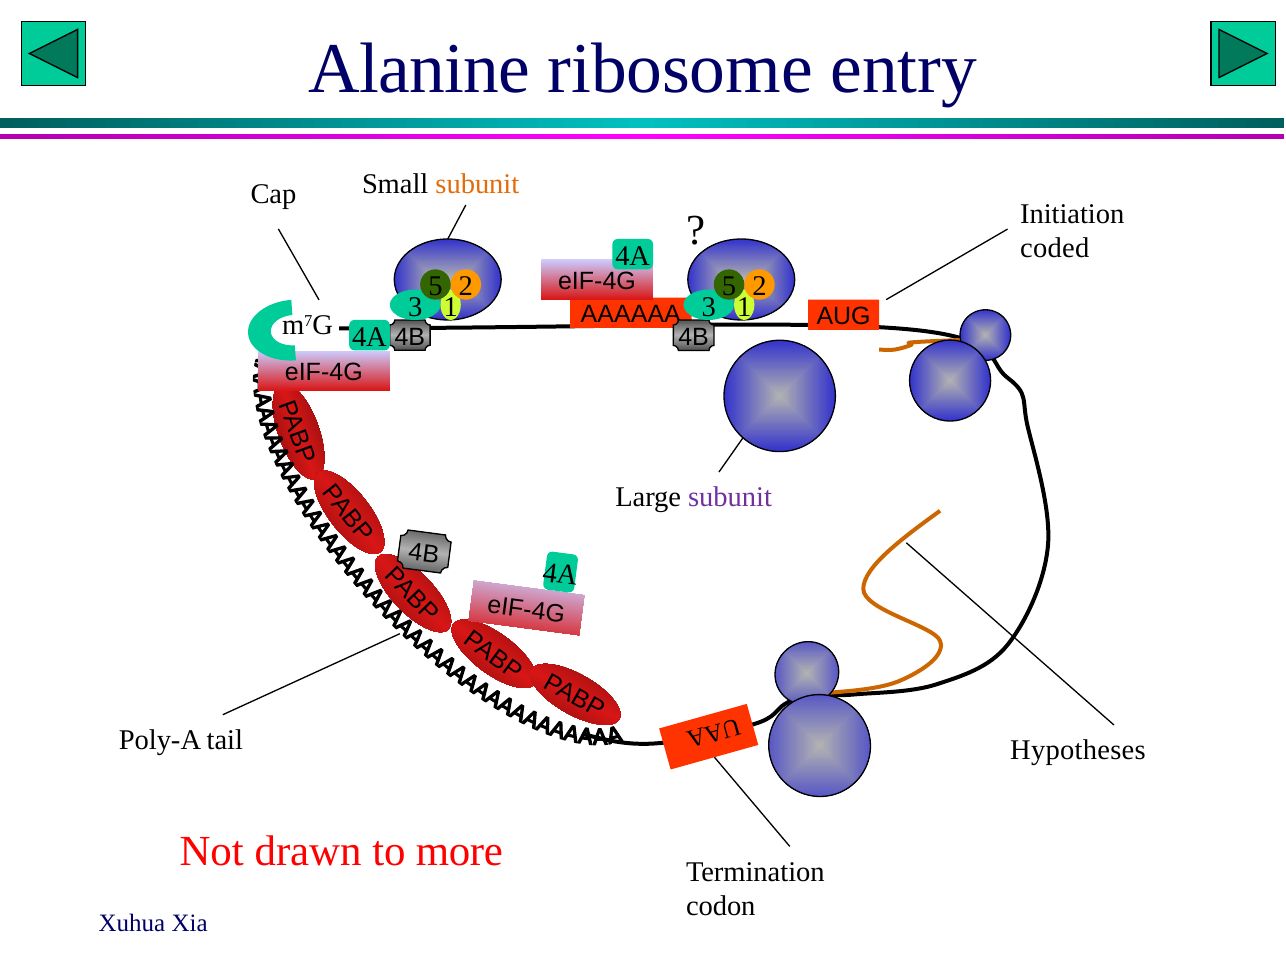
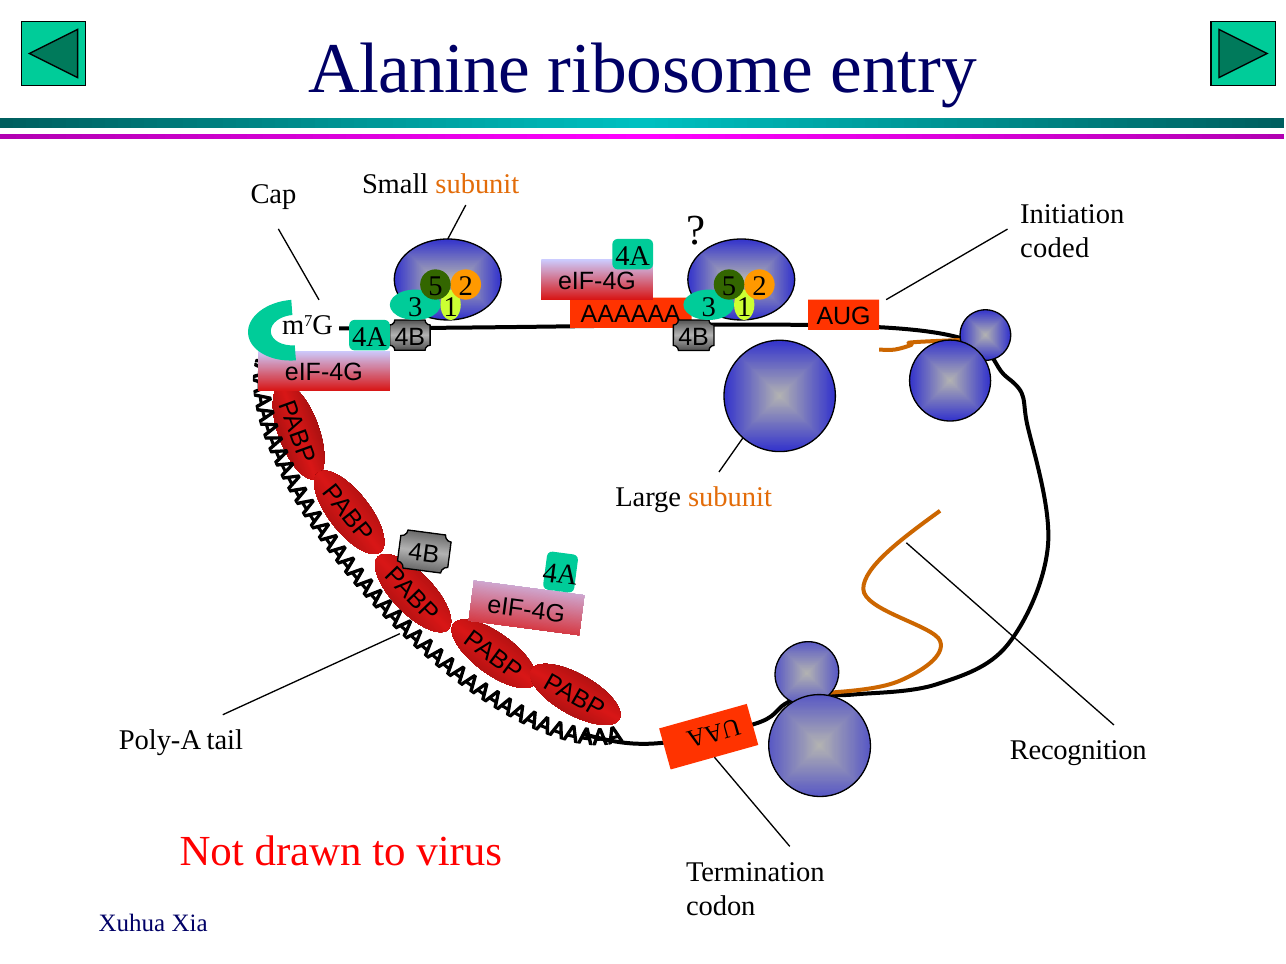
subunit colour: purple -> orange (730, 498)
Hypotheses: Hypotheses -> Recognition (1078, 751)
more: more -> virus (459, 851)
